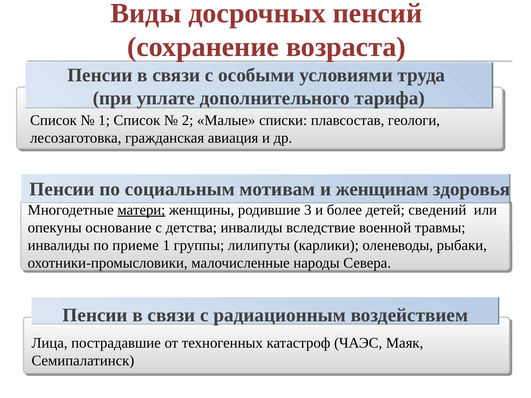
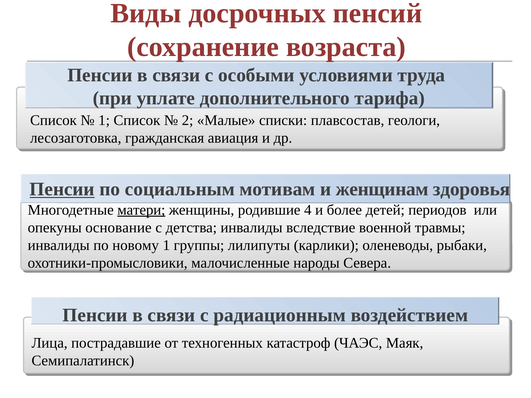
Пенсии underline: none -> present (62, 189)
3: 3 -> 4 (308, 210)
сведений: сведений -> периодов (437, 210)
приеме: приеме -> новому (136, 245)
